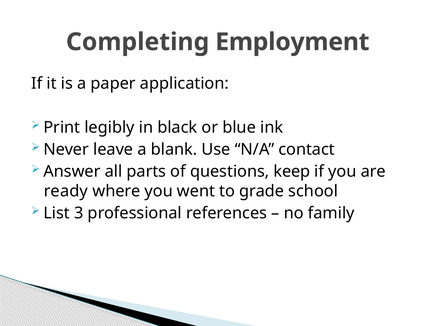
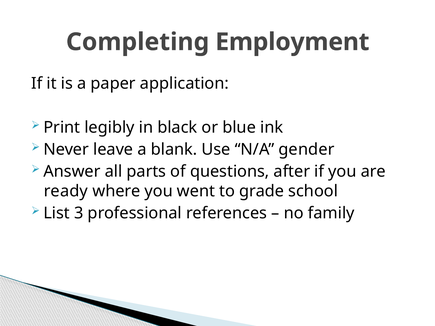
contact: contact -> gender (307, 150)
keep: keep -> after (292, 172)
